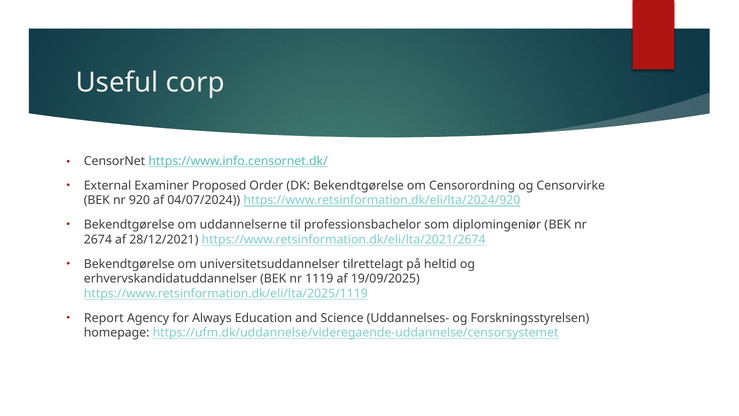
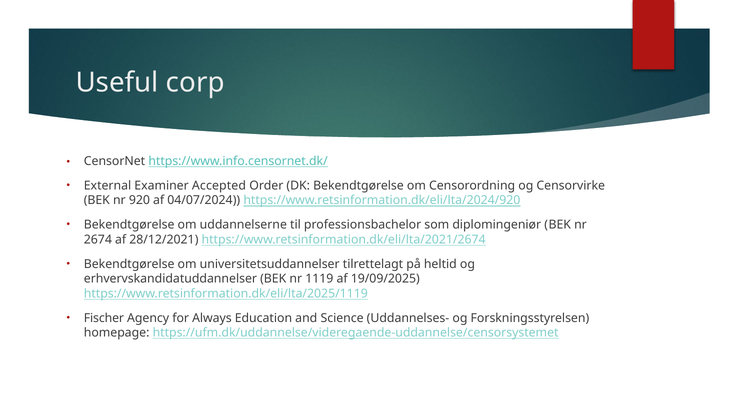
Proposed: Proposed -> Accepted (219, 185)
Report: Report -> Fischer (104, 318)
